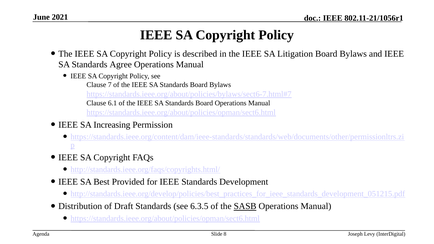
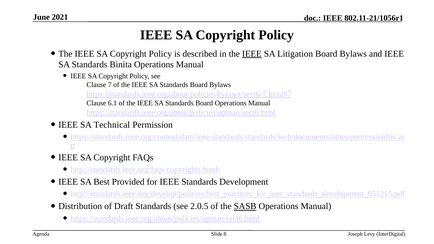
IEEE underline: none -> present (252, 54)
Agree: Agree -> Binita (121, 65)
Increasing: Increasing -> Technical (112, 125)
6.3.5: 6.3.5 -> 2.0.5 (199, 206)
